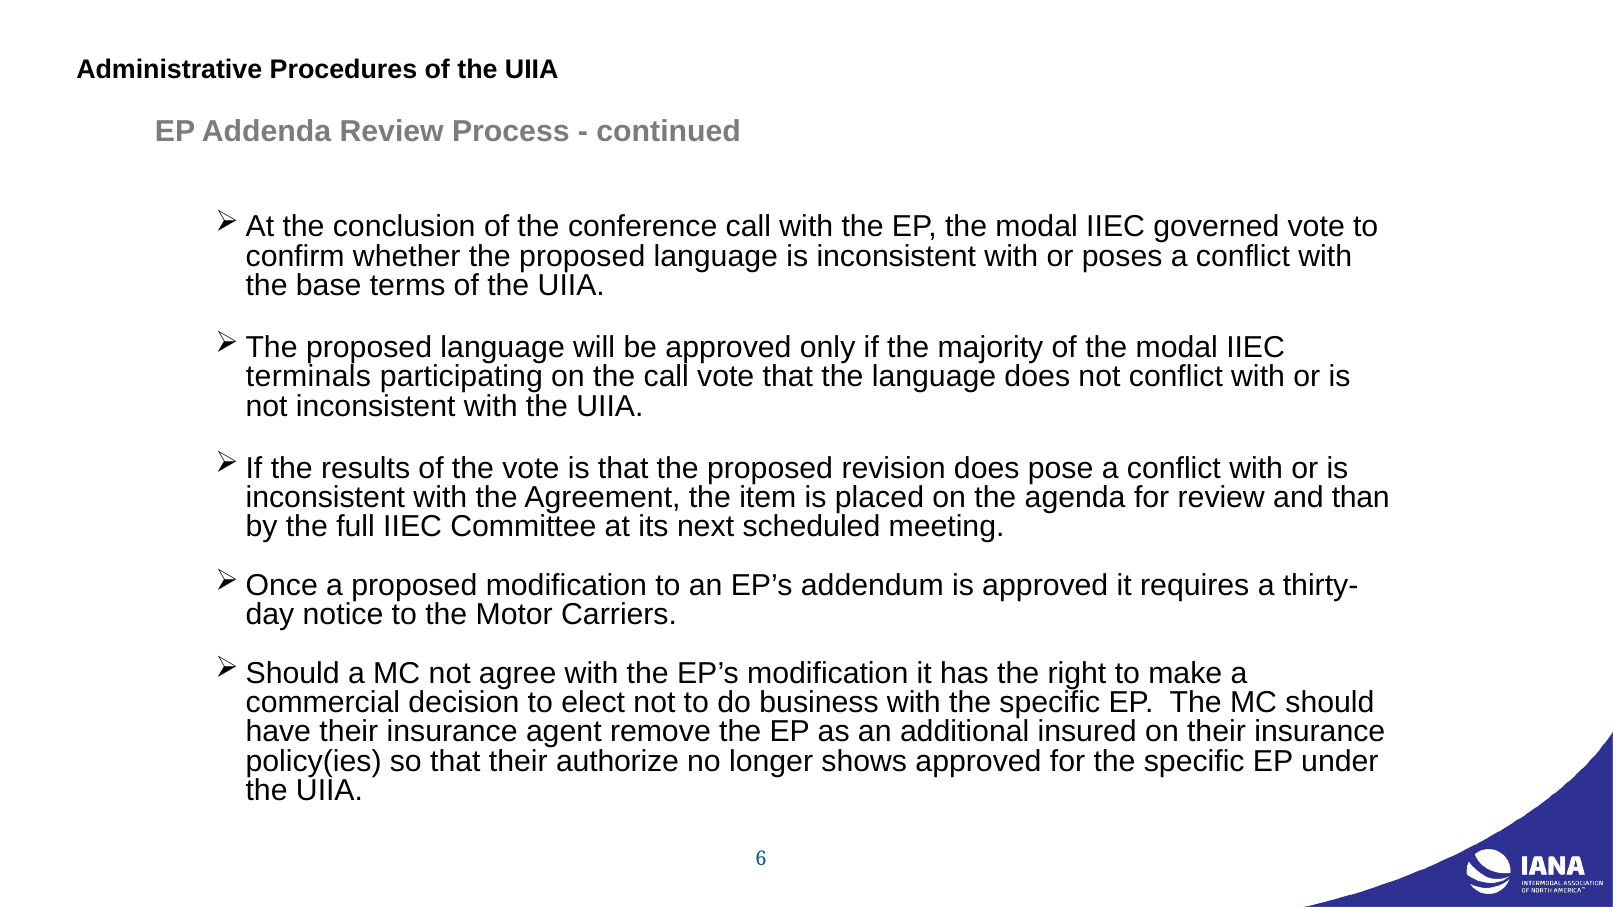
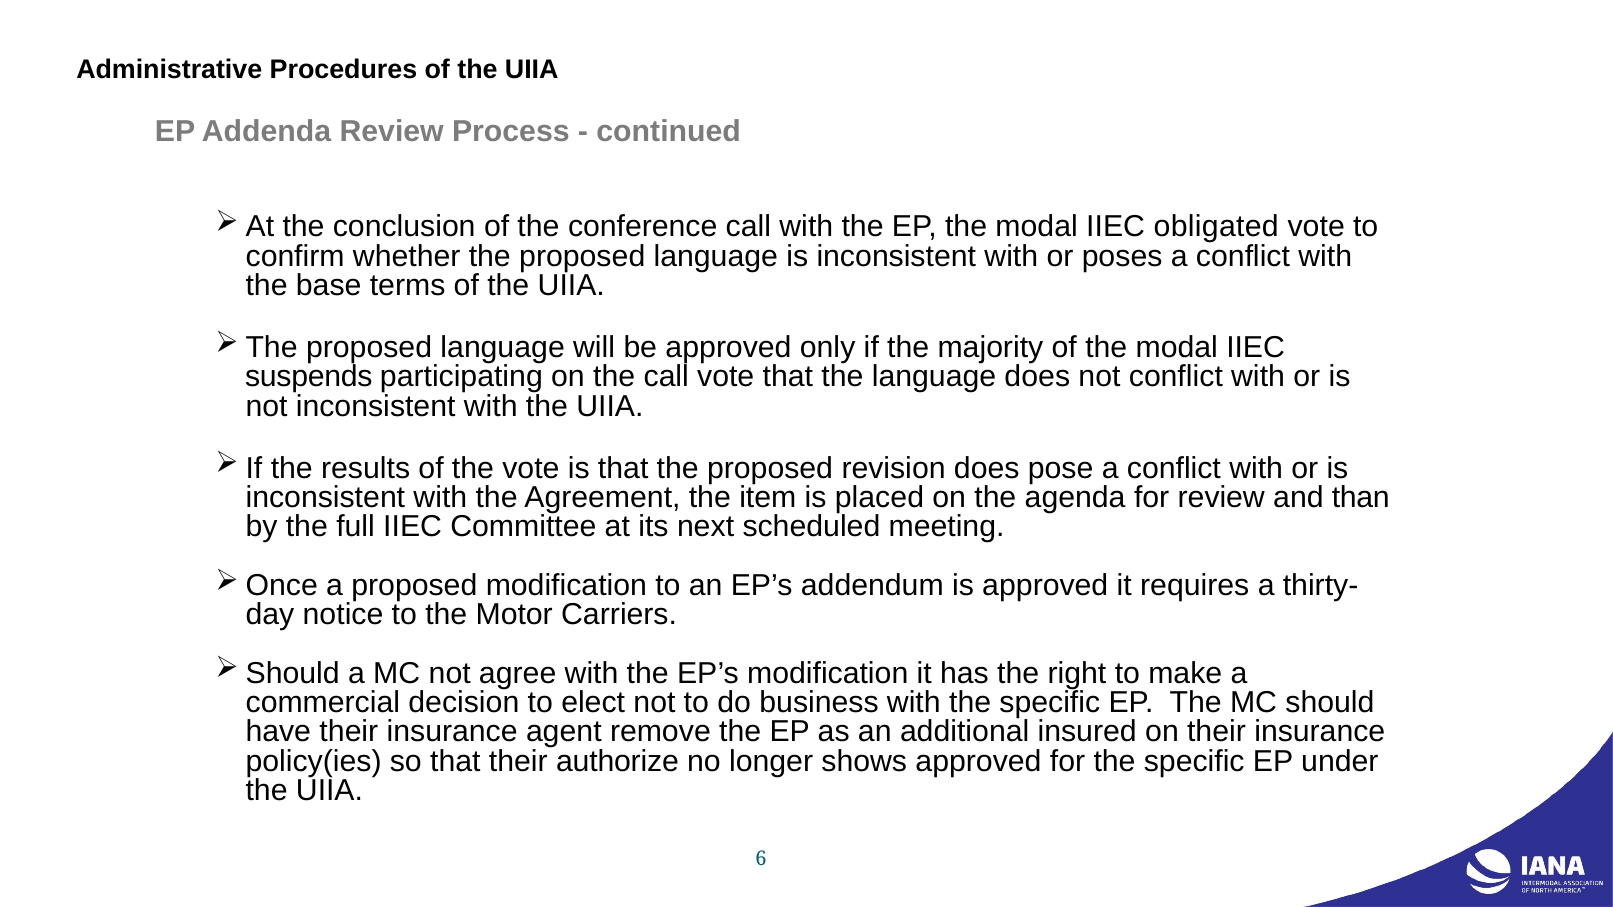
governed: governed -> obligated (1216, 227)
terminals: terminals -> suspends (309, 377)
